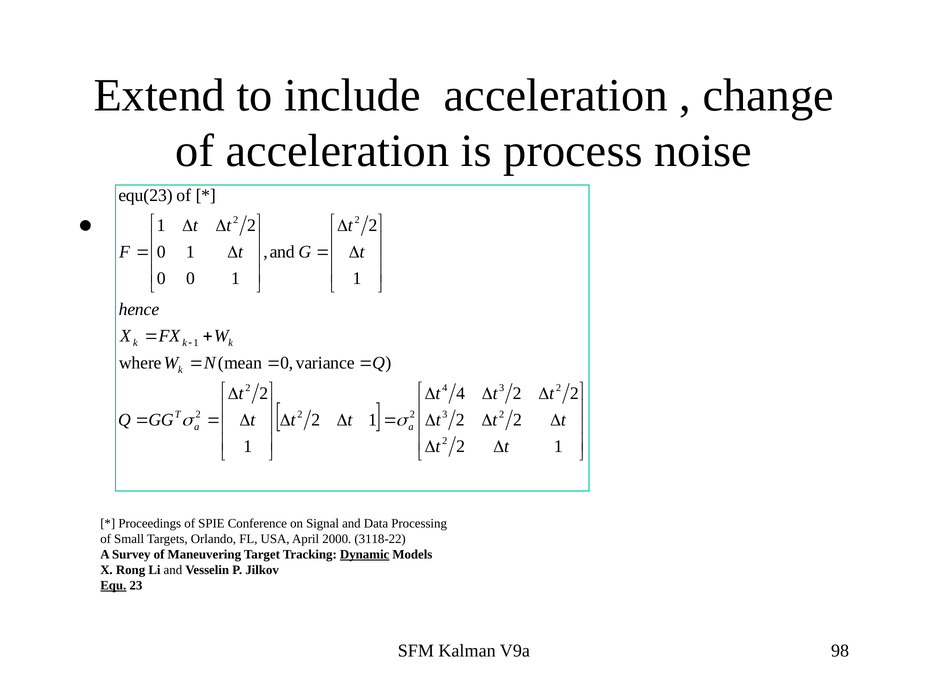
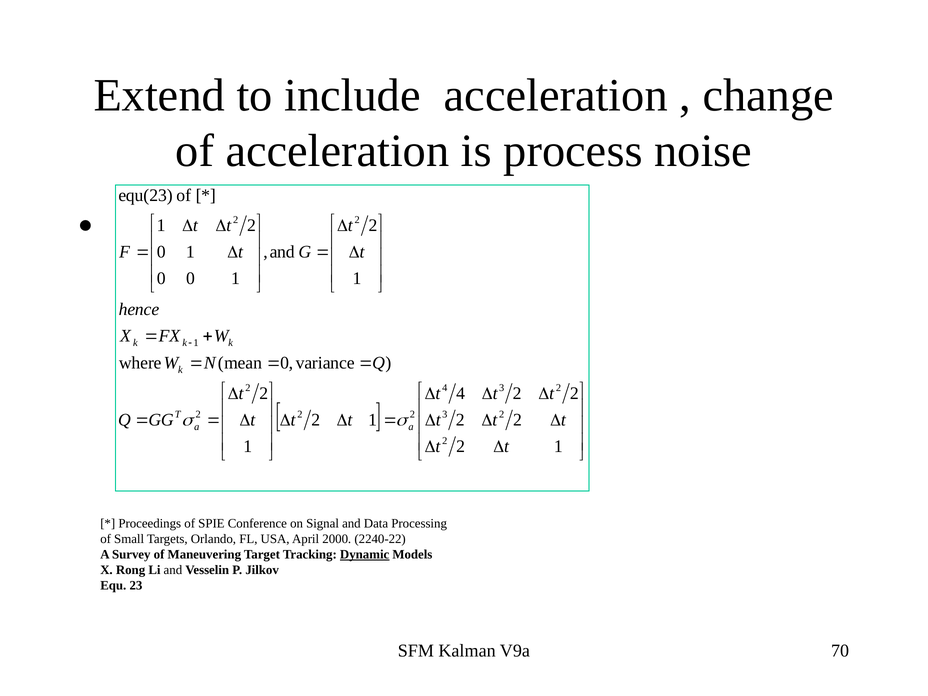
3118-22: 3118-22 -> 2240-22 (380, 539)
Equ underline: present -> none (113, 586)
98: 98 -> 70 (840, 651)
